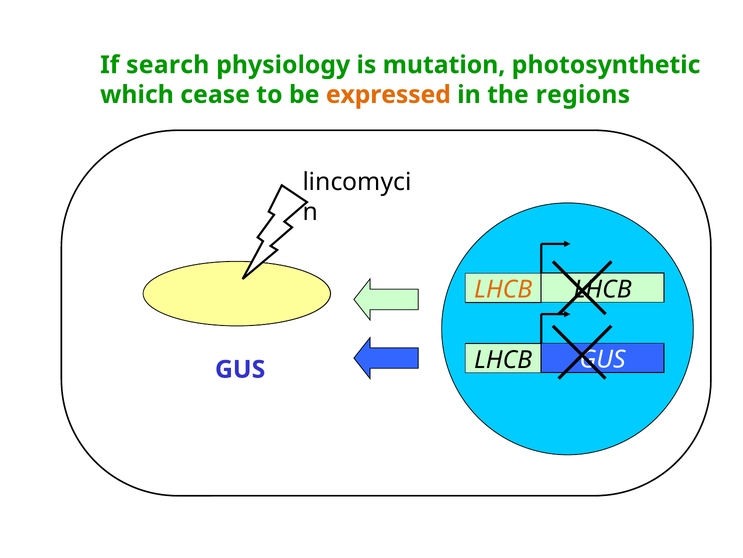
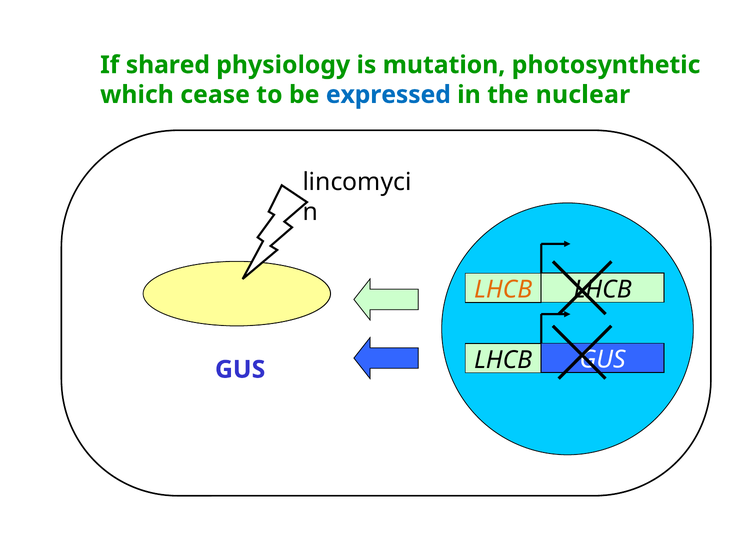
search: search -> shared (168, 65)
expressed colour: orange -> blue (388, 95)
regions: regions -> nuclear (583, 95)
